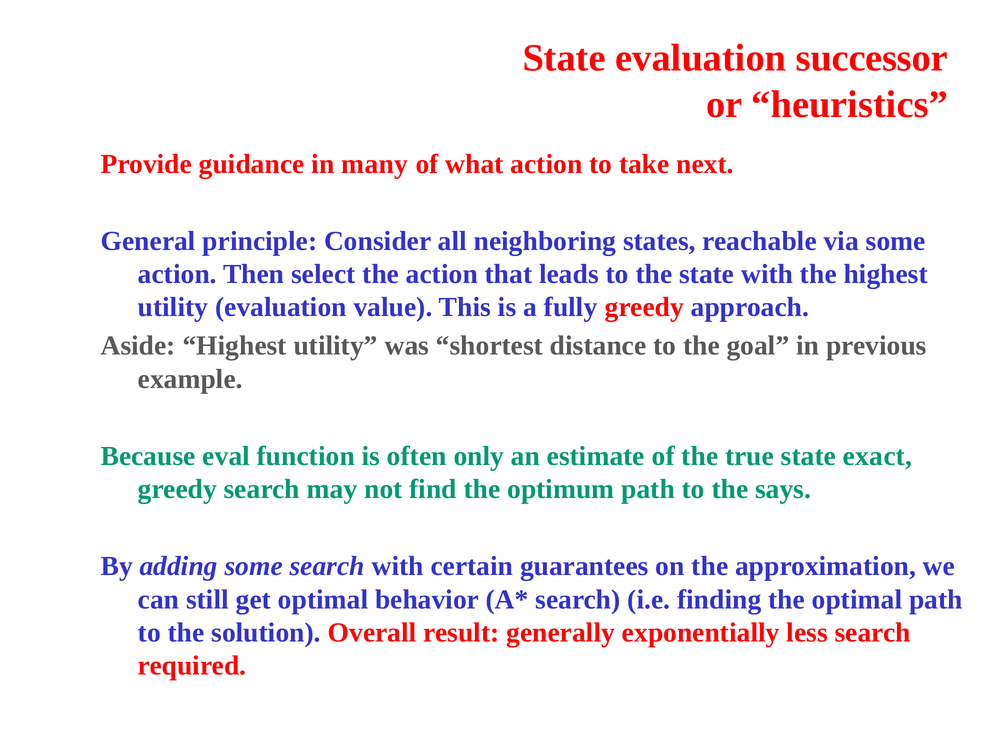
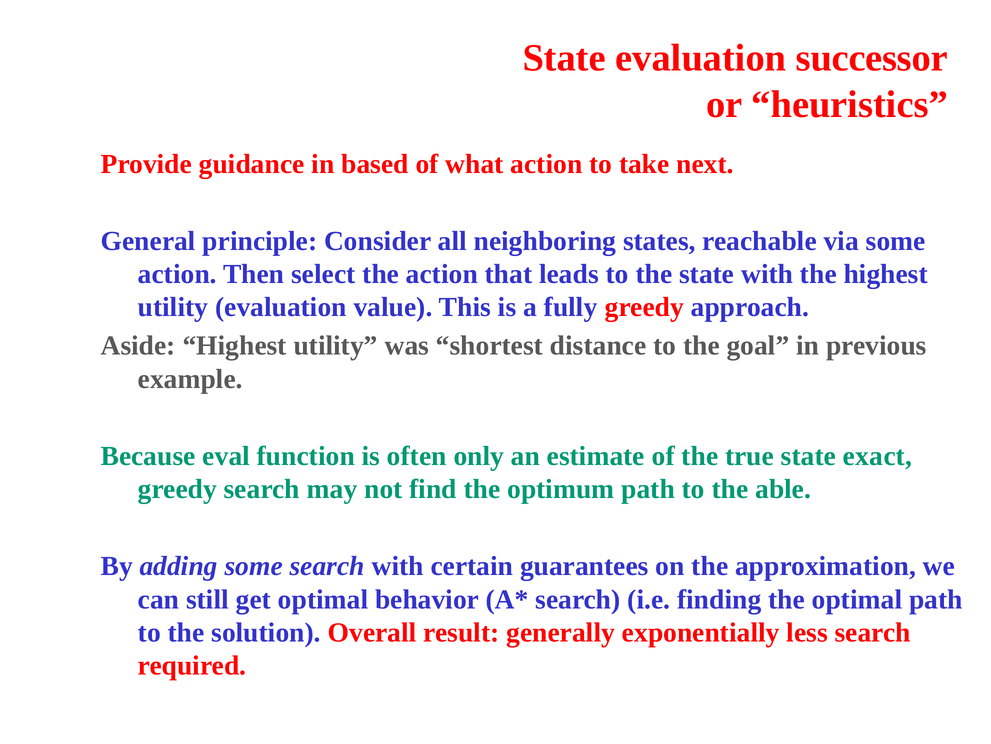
many: many -> based (375, 164)
says: says -> able (783, 489)
